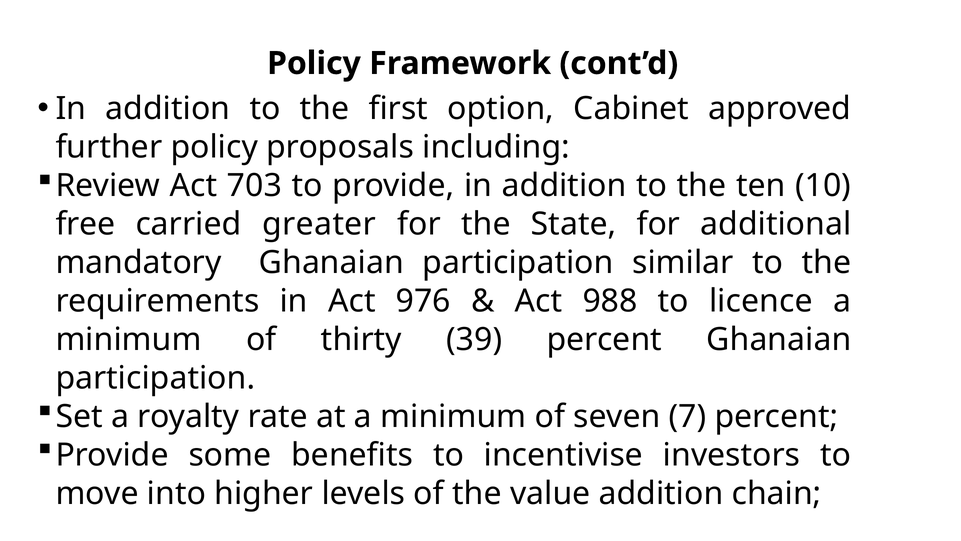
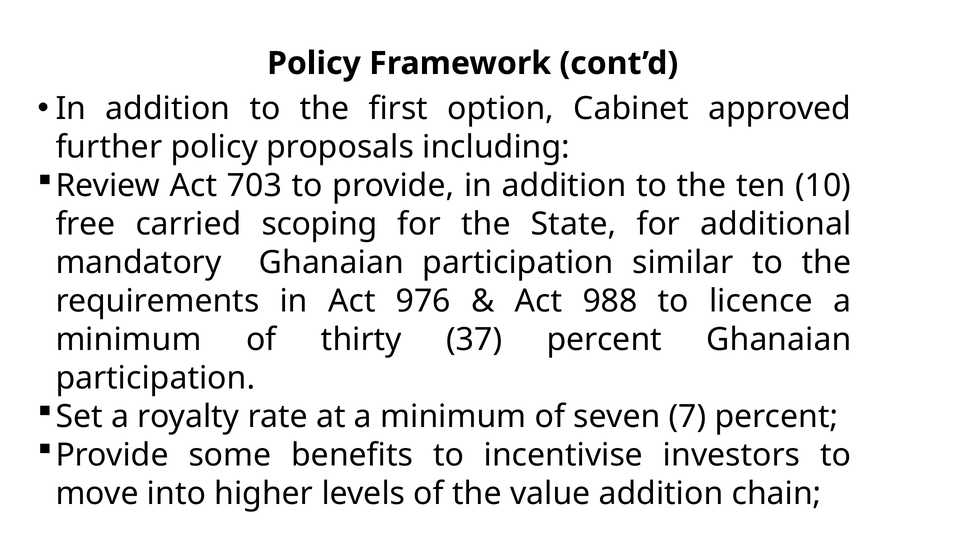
greater: greater -> scoping (319, 224)
39: 39 -> 37 (474, 339)
